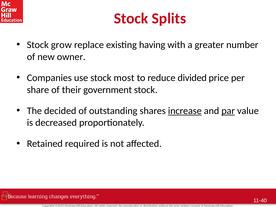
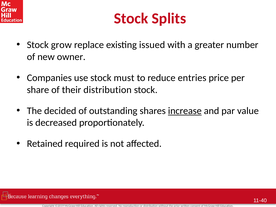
having: having -> issued (152, 45)
most: most -> must (124, 78)
divided: divided -> entries (192, 78)
their government: government -> distribution (108, 90)
par underline: present -> none (228, 111)
